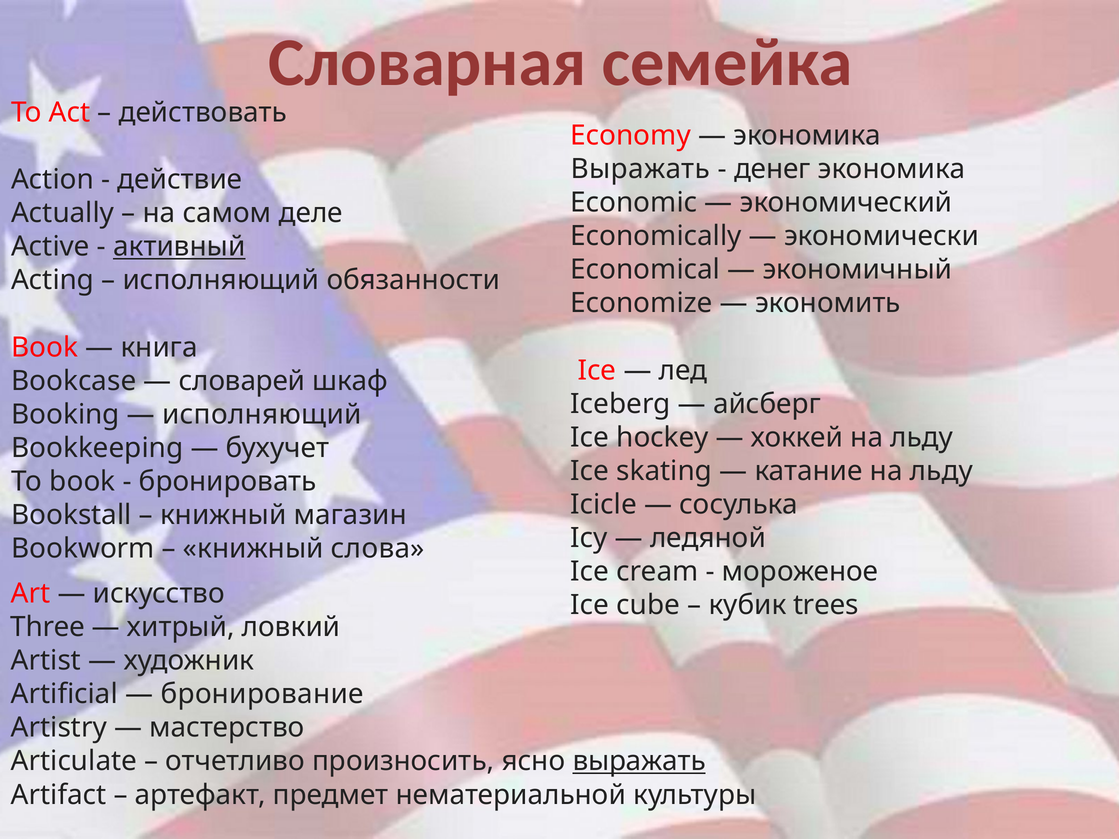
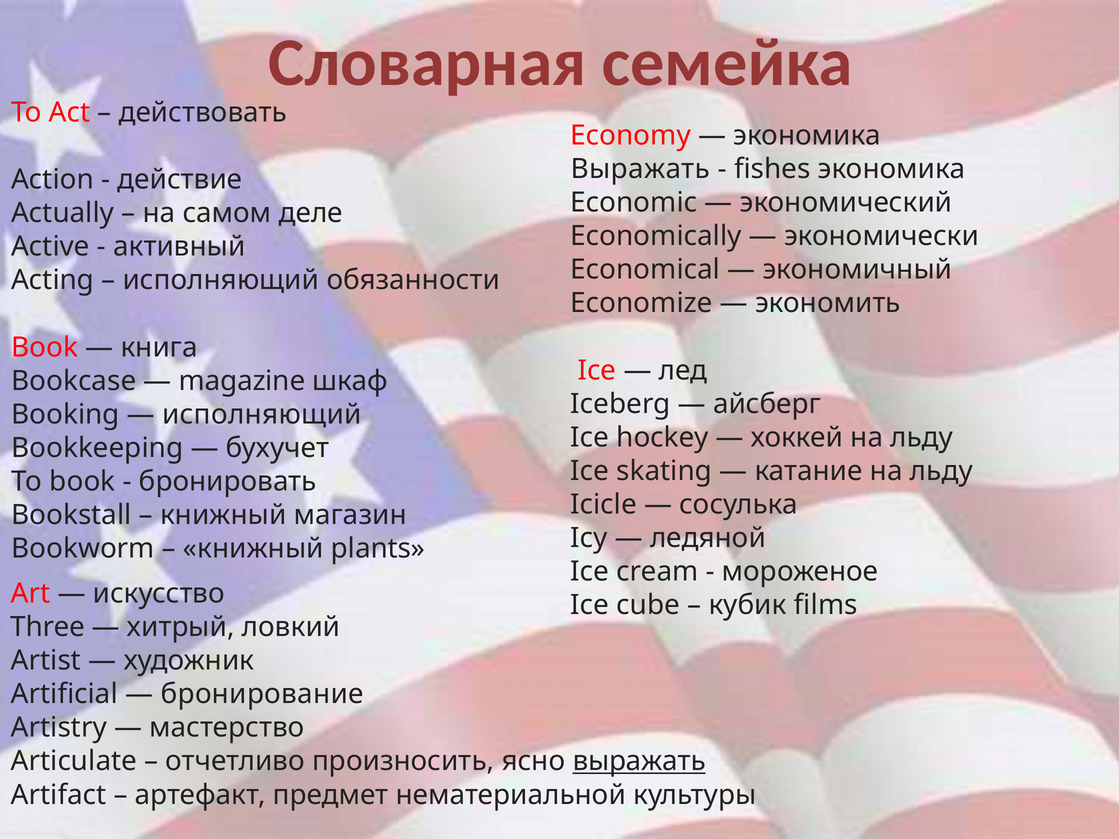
денег: денег -> fishes (772, 169)
активный underline: present -> none (179, 247)
словарей: словарей -> magazine (242, 381)
слова: слова -> plants (378, 549)
trees: trees -> films (826, 605)
